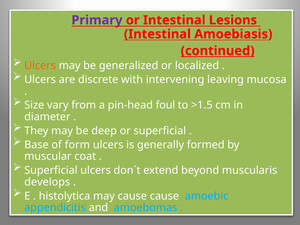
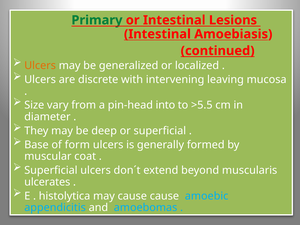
Primary colour: purple -> green (97, 20)
foul: foul -> into (165, 105)
>1.5: >1.5 -> >5.5 (202, 105)
develops: develops -> ulcerates (47, 182)
